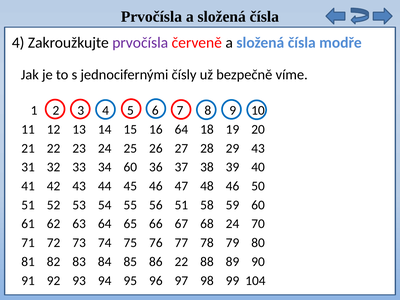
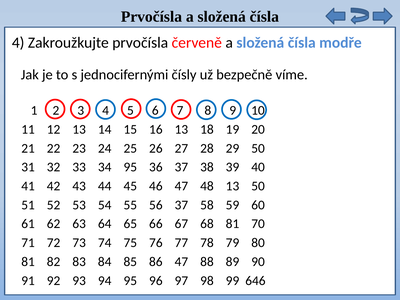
prvočísla colour: purple -> black (140, 43)
16 64: 64 -> 13 (181, 129)
29 43: 43 -> 50 (258, 148)
34 60: 60 -> 95 (130, 167)
48 46: 46 -> 13 (233, 186)
56 51: 51 -> 37 (181, 205)
68 24: 24 -> 81 (233, 224)
86 22: 22 -> 47 (181, 262)
104: 104 -> 646 (255, 281)
